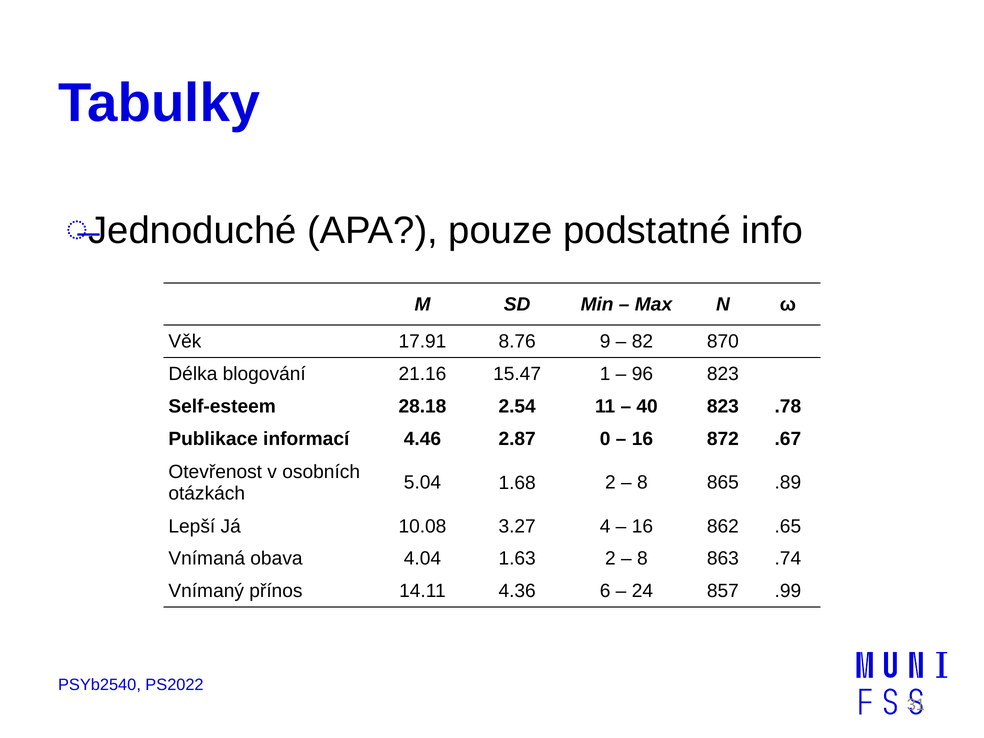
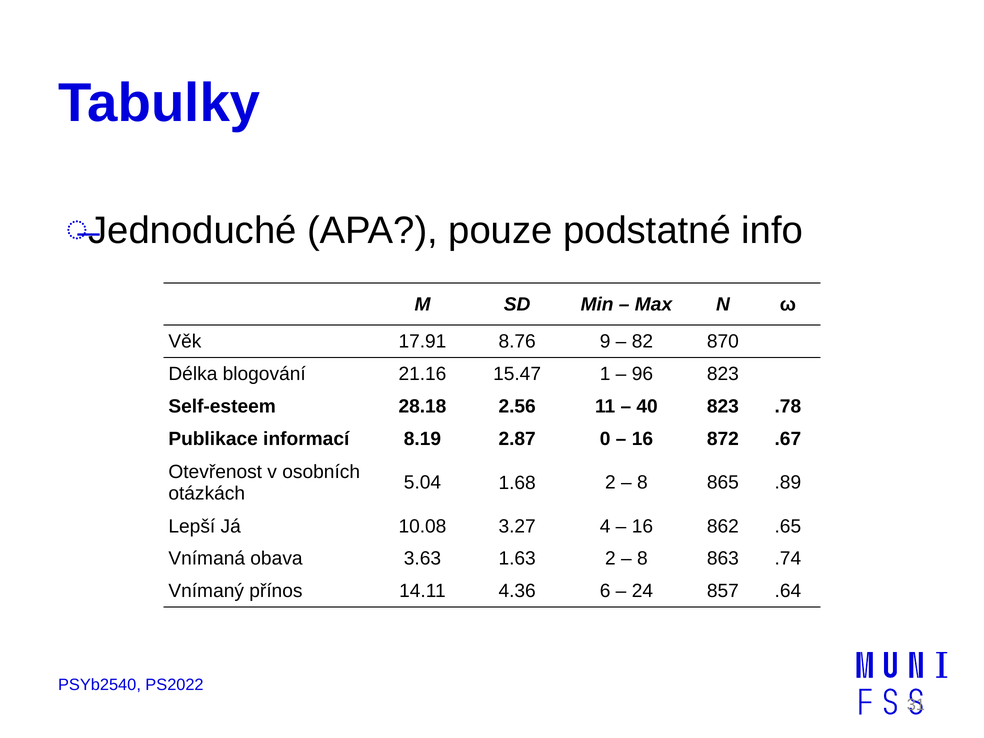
2.54: 2.54 -> 2.56 (517, 406)
4.46: 4.46 -> 8.19 (422, 439)
4.04: 4.04 -> 3.63 (422, 559)
.99: .99 -> .64 (788, 591)
